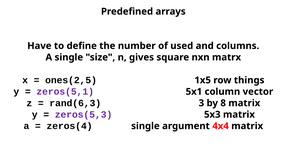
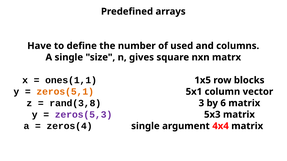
ones(2,5: ones(2,5 -> ones(1,1 (71, 80)
things: things -> blocks (249, 80)
zeros(5,1 colour: purple -> orange (65, 92)
rand(6,3: rand(6,3 -> rand(3,8 (75, 103)
8: 8 -> 6 (223, 103)
